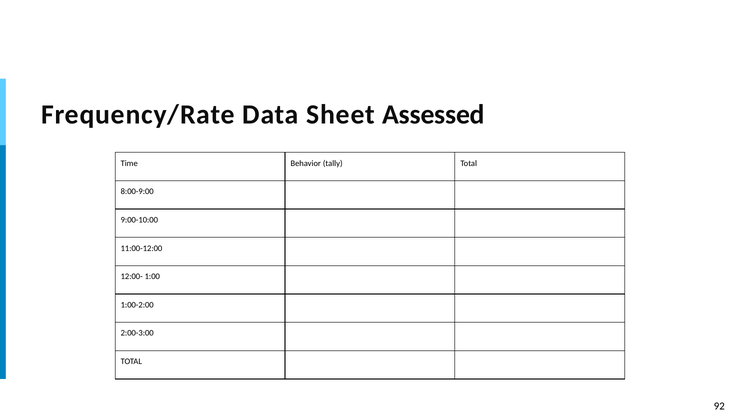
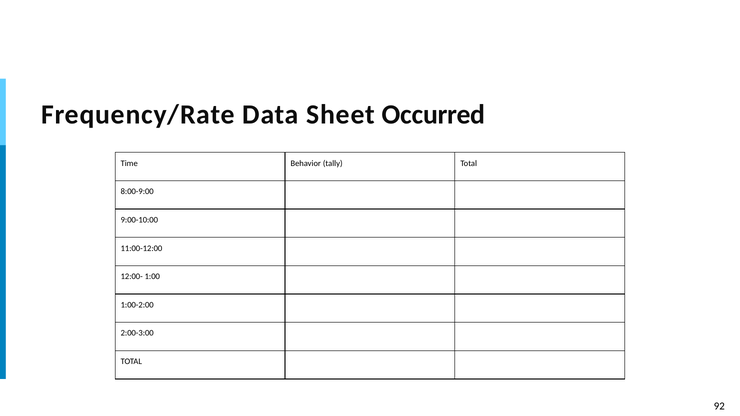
Assessed: Assessed -> Occurred (434, 114)
